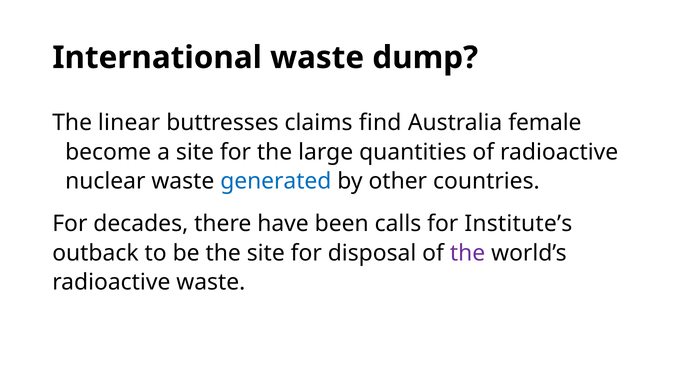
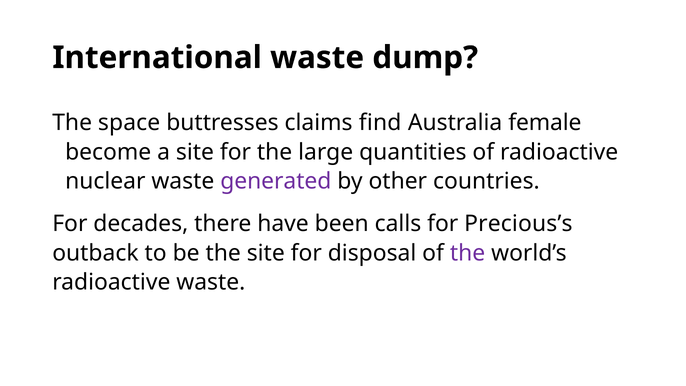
linear: linear -> space (129, 123)
generated colour: blue -> purple (276, 181)
Institute’s: Institute’s -> Precious’s (518, 224)
